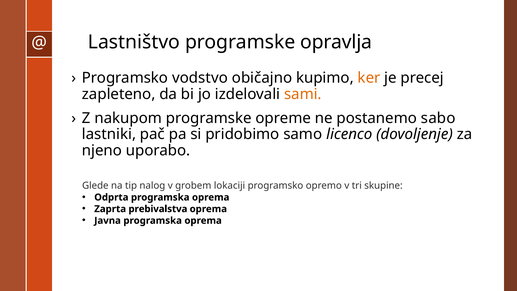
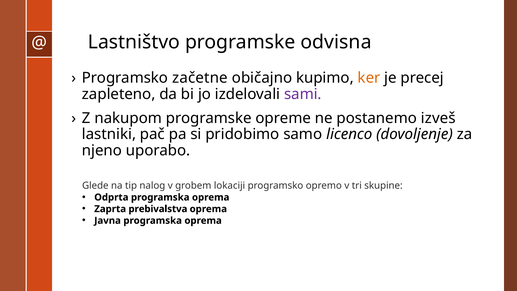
opravlja: opravlja -> odvisna (336, 42)
vodstvo: vodstvo -> začetne (200, 78)
sami colour: orange -> purple (303, 94)
sabo: sabo -> izveš (438, 118)
